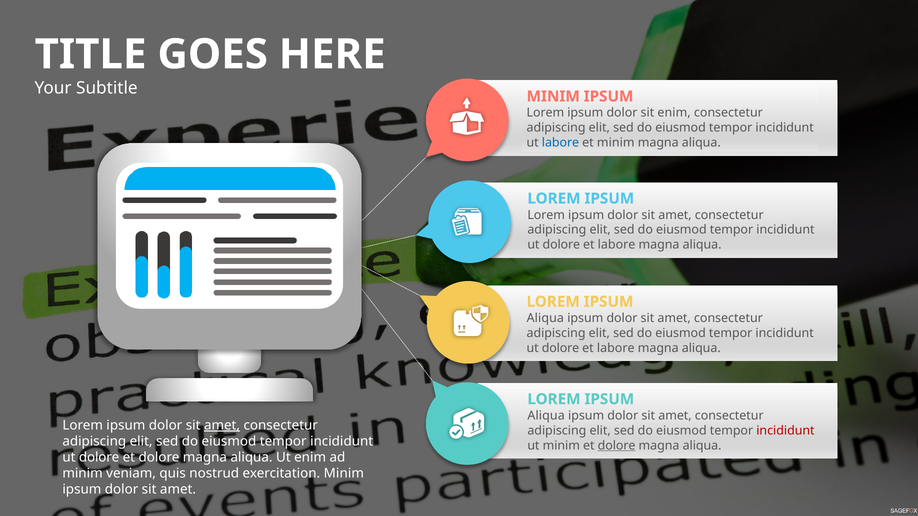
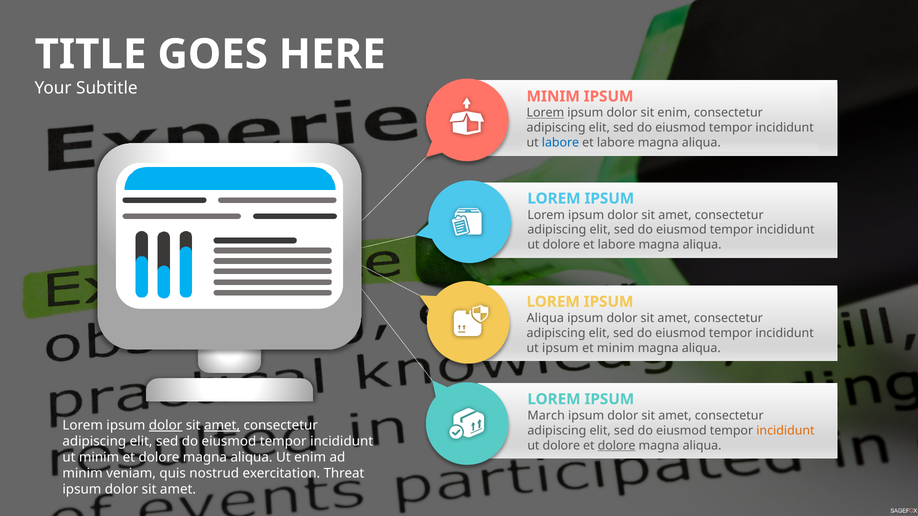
Lorem underline: none -> present (545, 113)
minim: minim -> labore (616, 143)
dolore: dolore -> ipsum (560, 348)
labore: labore -> minim (616, 348)
Aliqua: Aliqua -> March (546, 416)
dolor underline: none -> present (166, 426)
incididunt colour: red -> orange (785, 431)
minim: minim -> dolore (561, 446)
dolore: dolore -> minim (99, 458)
exercitation Minim: Minim -> Threat (344, 474)
